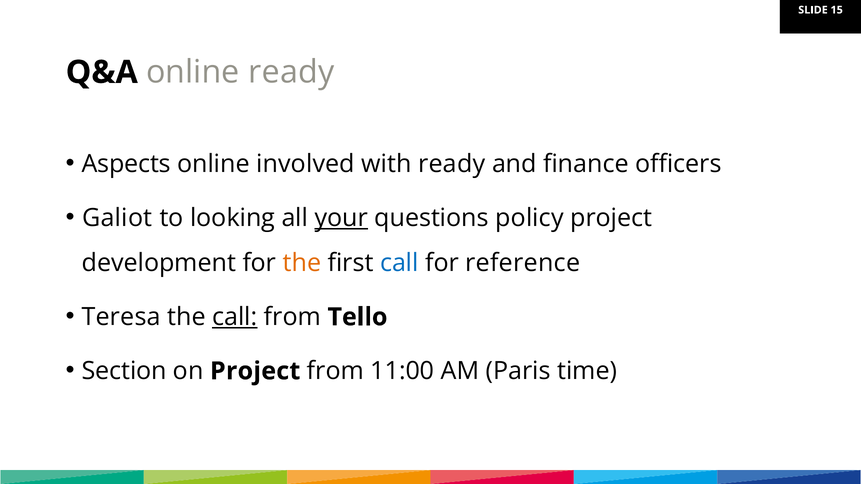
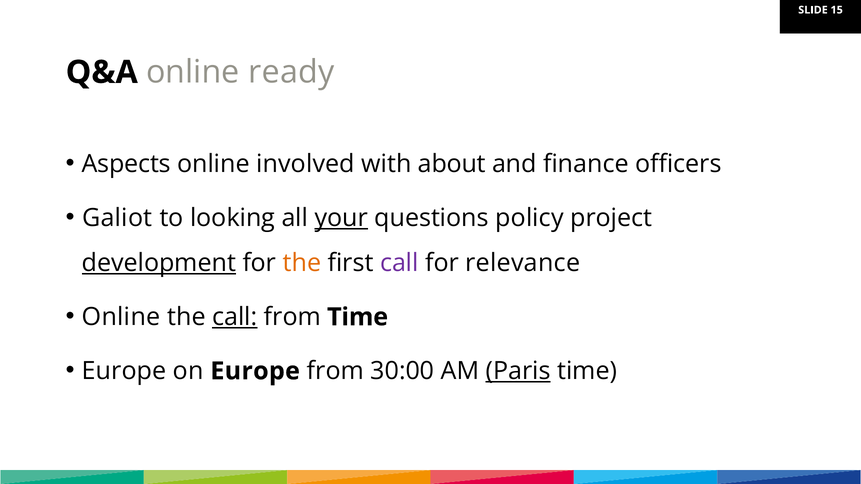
with ready: ready -> about (452, 164)
development underline: none -> present (159, 263)
call colour: blue -> purple (399, 263)
reference: reference -> relevance (523, 263)
Teresa: Teresa -> Online (121, 317)
from Tello: Tello -> Time (358, 317)
Section: Section -> Europe (124, 371)
on Project: Project -> Europe (255, 371)
11:00: 11:00 -> 30:00 (402, 371)
Paris underline: none -> present (518, 371)
